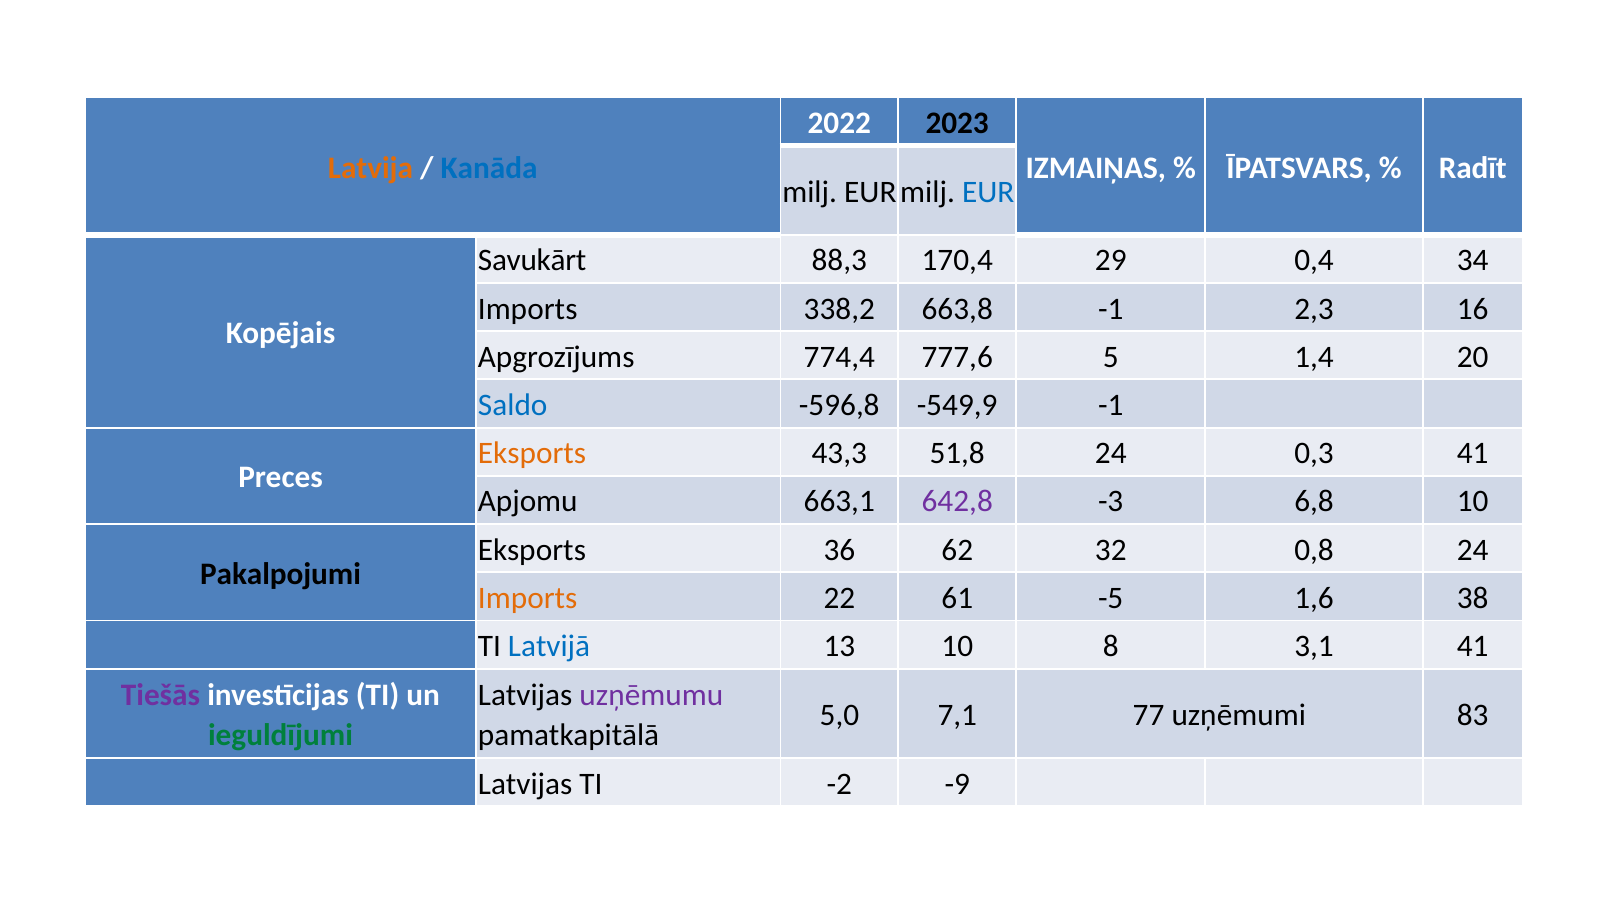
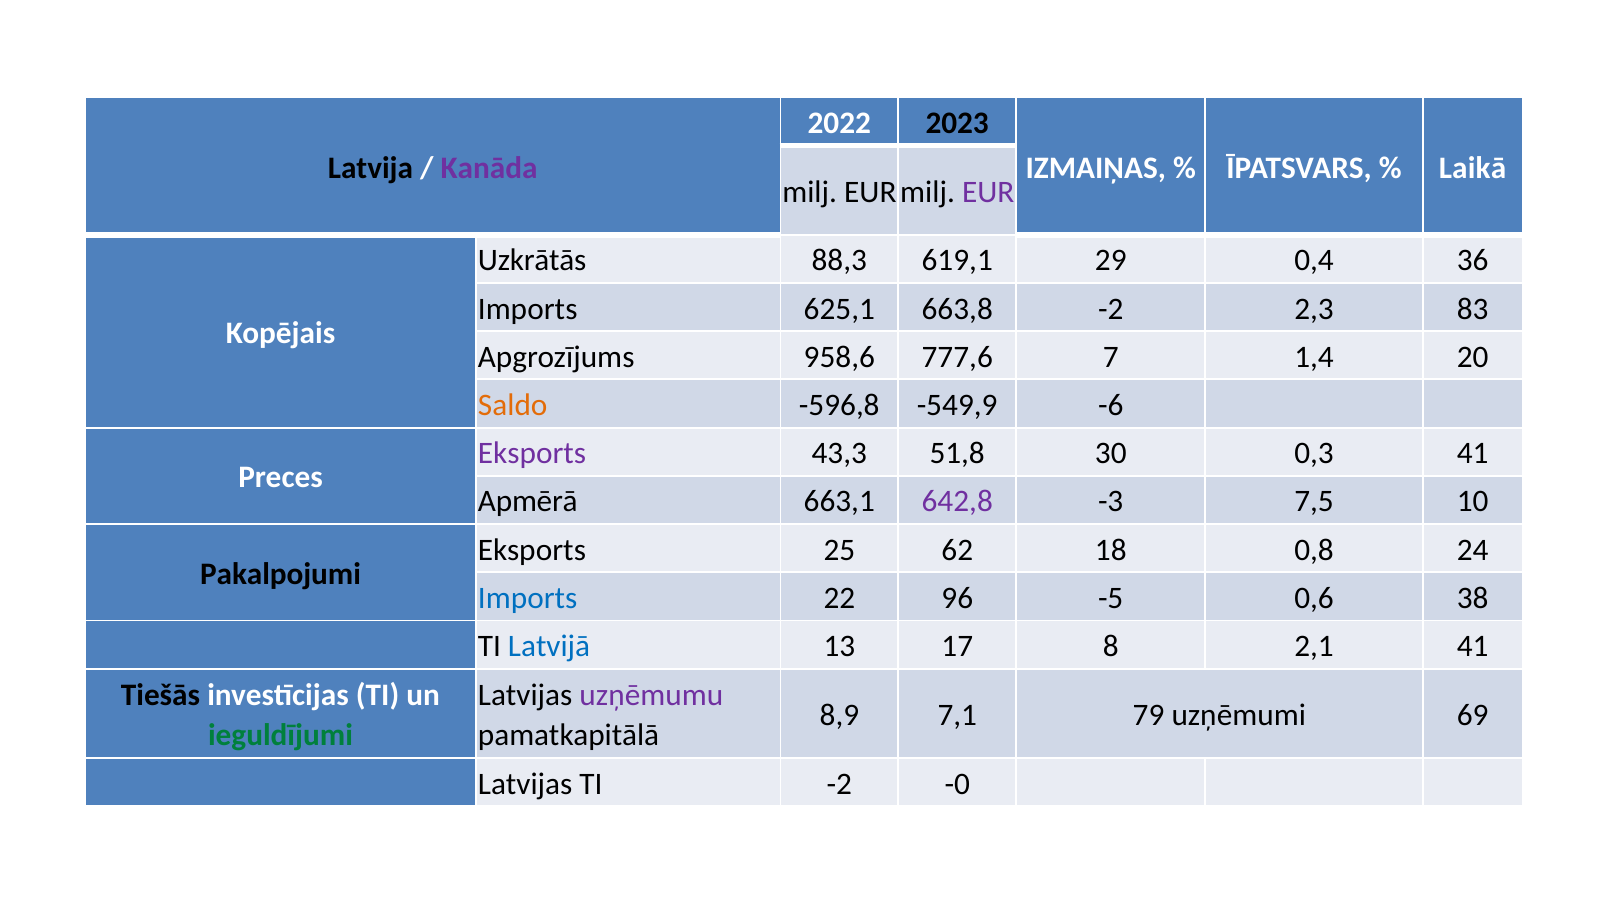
Latvija colour: orange -> black (370, 168)
Kanāda colour: blue -> purple (489, 168)
Radīt: Radīt -> Laikā (1473, 168)
EUR colour: blue -> purple (988, 192)
Savukārt: Savukārt -> Uzkrātās (532, 261)
170,4: 170,4 -> 619,1 (957, 261)
34: 34 -> 36 (1473, 261)
338,2: 338,2 -> 625,1 (839, 309)
663,8 -1: -1 -> -2 (1111, 309)
16: 16 -> 83 (1473, 309)
774,4: 774,4 -> 958,6 (839, 357)
5: 5 -> 7 (1111, 357)
Saldo colour: blue -> orange (513, 405)
-549,9 -1: -1 -> -6 (1111, 405)
Eksports colour: orange -> purple (532, 454)
51,8 24: 24 -> 30 (1111, 454)
Apjomu: Apjomu -> Apmērā (528, 502)
6,8: 6,8 -> 7,5 (1314, 502)
36: 36 -> 25 (839, 550)
32: 32 -> 18 (1111, 550)
Imports colour: orange -> blue (528, 598)
61: 61 -> 96 (957, 598)
1,6: 1,6 -> 0,6 (1314, 598)
13 10: 10 -> 17 (957, 647)
3,1: 3,1 -> 2,1 (1314, 647)
Tiešās colour: purple -> black (160, 695)
5,0: 5,0 -> 8,9 (839, 715)
77: 77 -> 79 (1149, 715)
83: 83 -> 69 (1473, 715)
-9: -9 -> -0 (957, 784)
